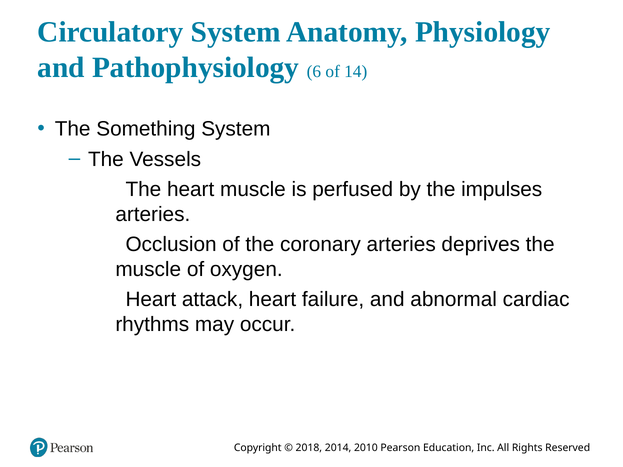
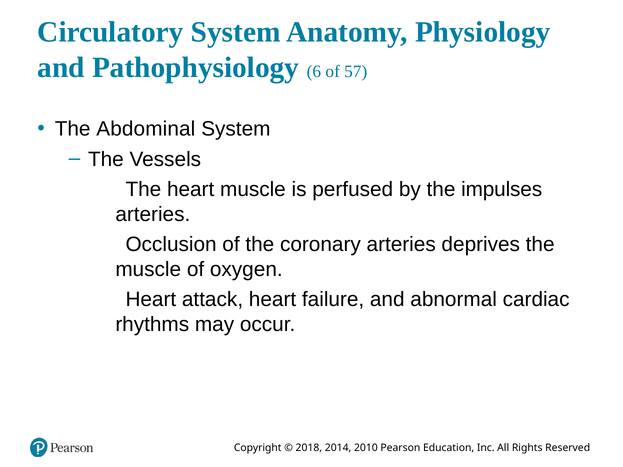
14: 14 -> 57 (356, 72)
Something: Something -> Abdominal (146, 129)
